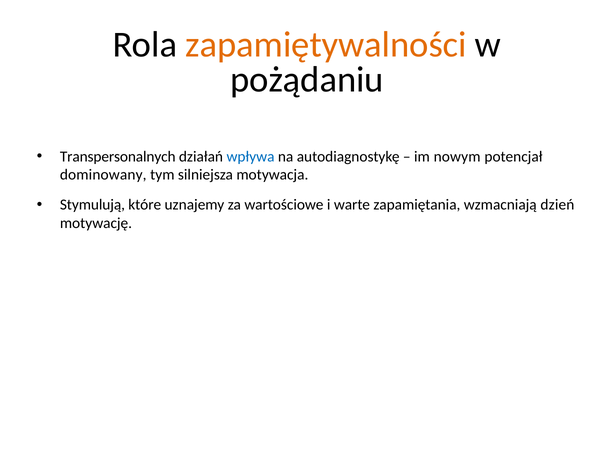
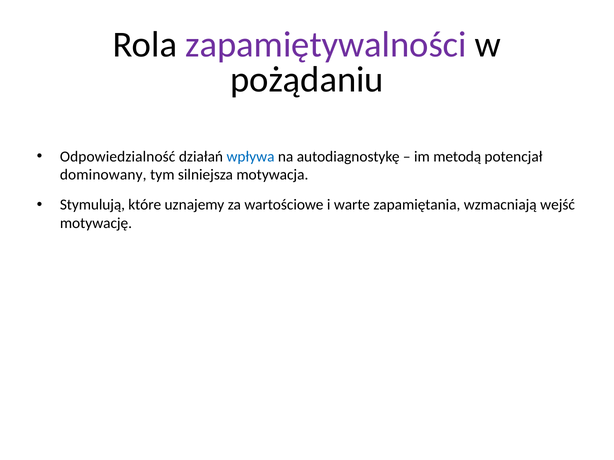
zapamiętywalności colour: orange -> purple (326, 45)
Transpersonalnych: Transpersonalnych -> Odpowiedzialność (118, 157)
nowym: nowym -> metodą (457, 157)
dzień: dzień -> wejść (558, 205)
